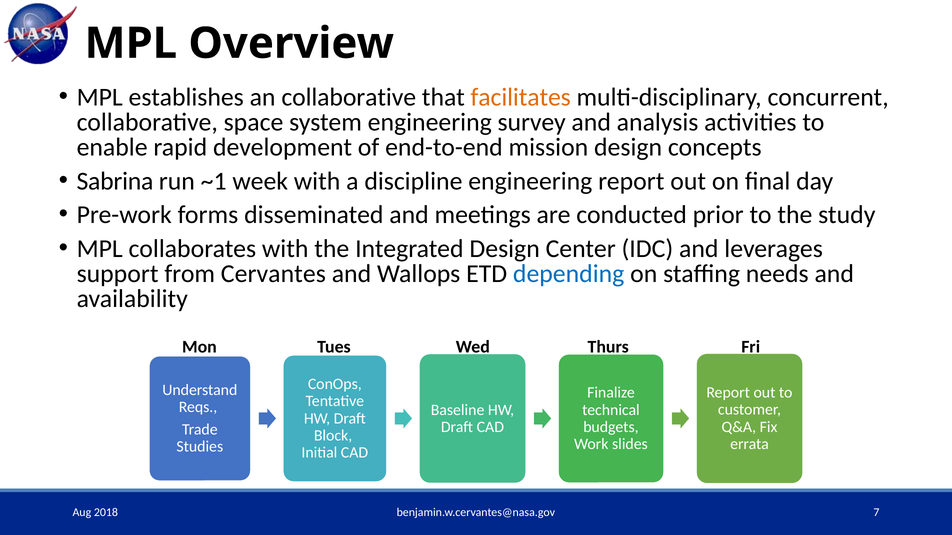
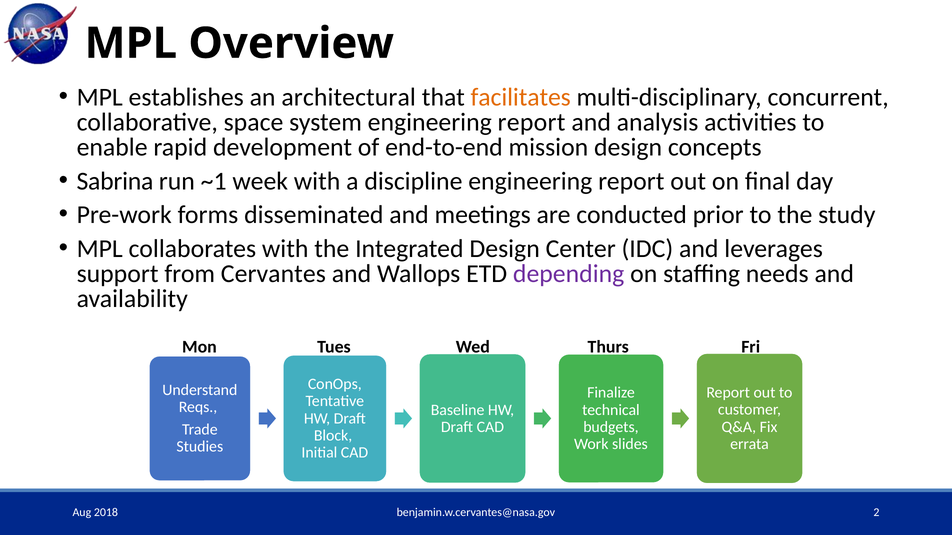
an collaborative: collaborative -> architectural (349, 97)
system engineering survey: survey -> report (532, 122)
depending colour: blue -> purple (569, 274)
7: 7 -> 2 (876, 513)
